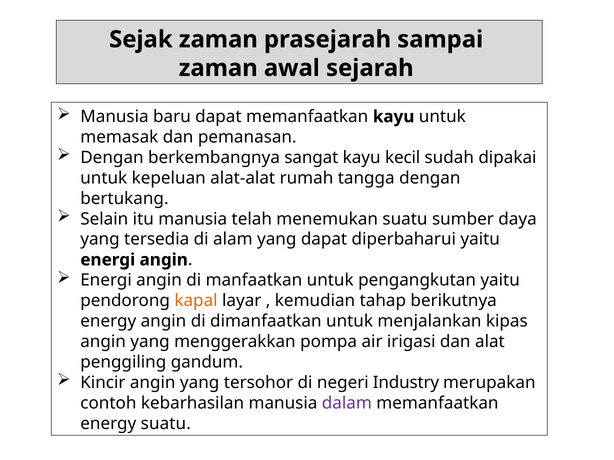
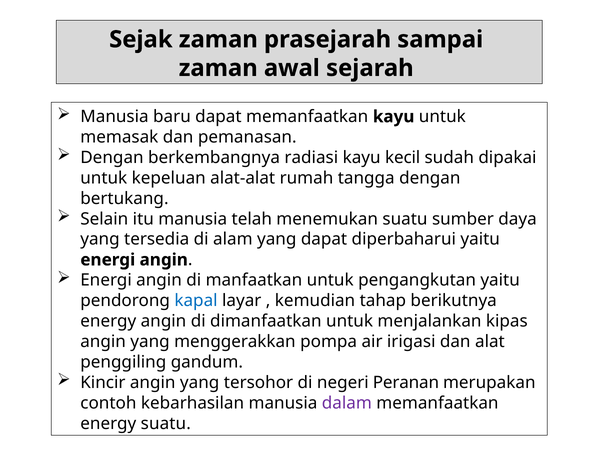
sangat: sangat -> radiasi (311, 158)
kapal colour: orange -> blue (196, 301)
Industry: Industry -> Peranan (406, 383)
